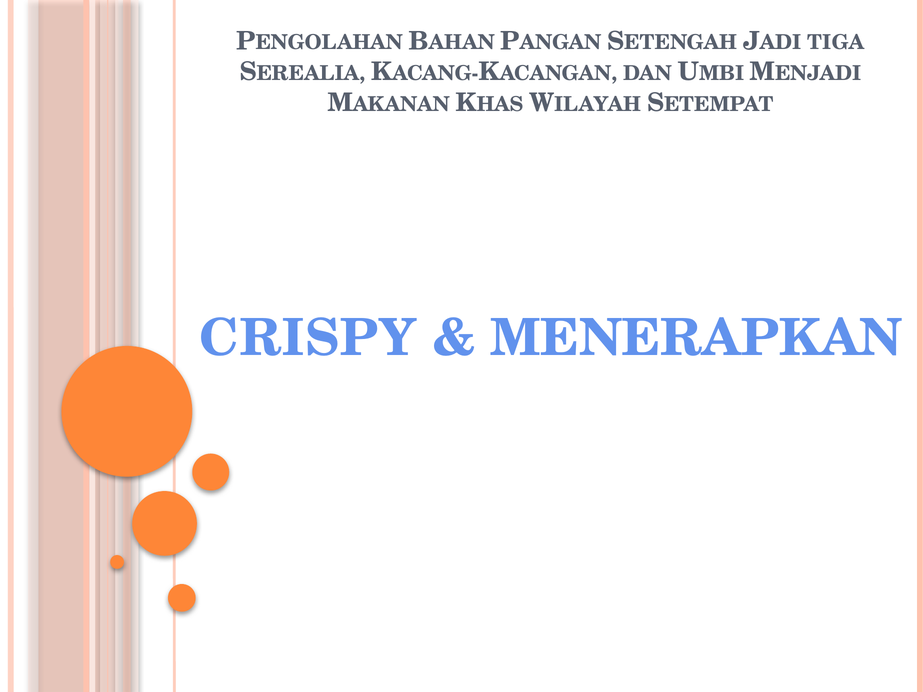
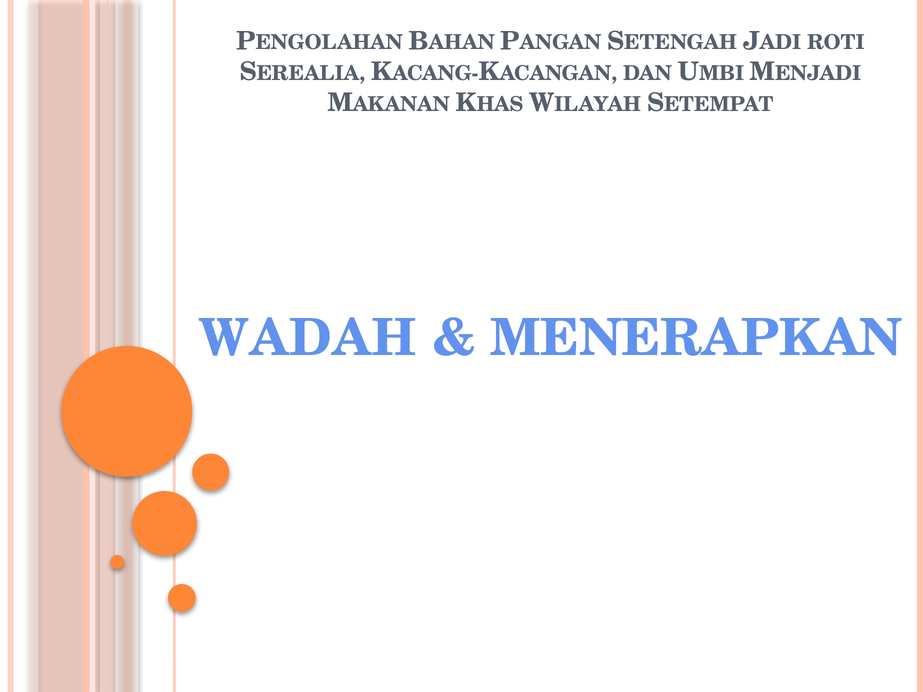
TIGA: TIGA -> ROTI (836, 43)
CRISPY: CRISPY -> WADAH (308, 339)
